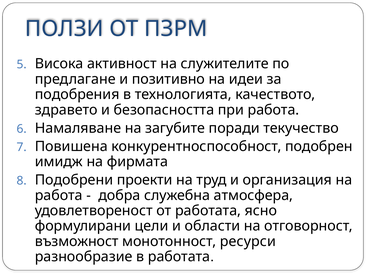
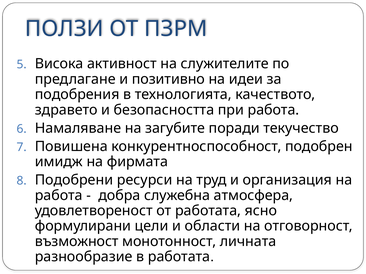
проекти: проекти -> ресурси (145, 180)
ресурси: ресурси -> личната (248, 242)
